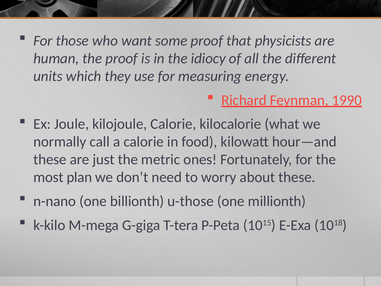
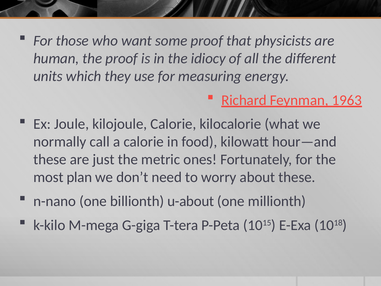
1990: 1990 -> 1963 (347, 100)
u-those: u-those -> u-about (191, 201)
